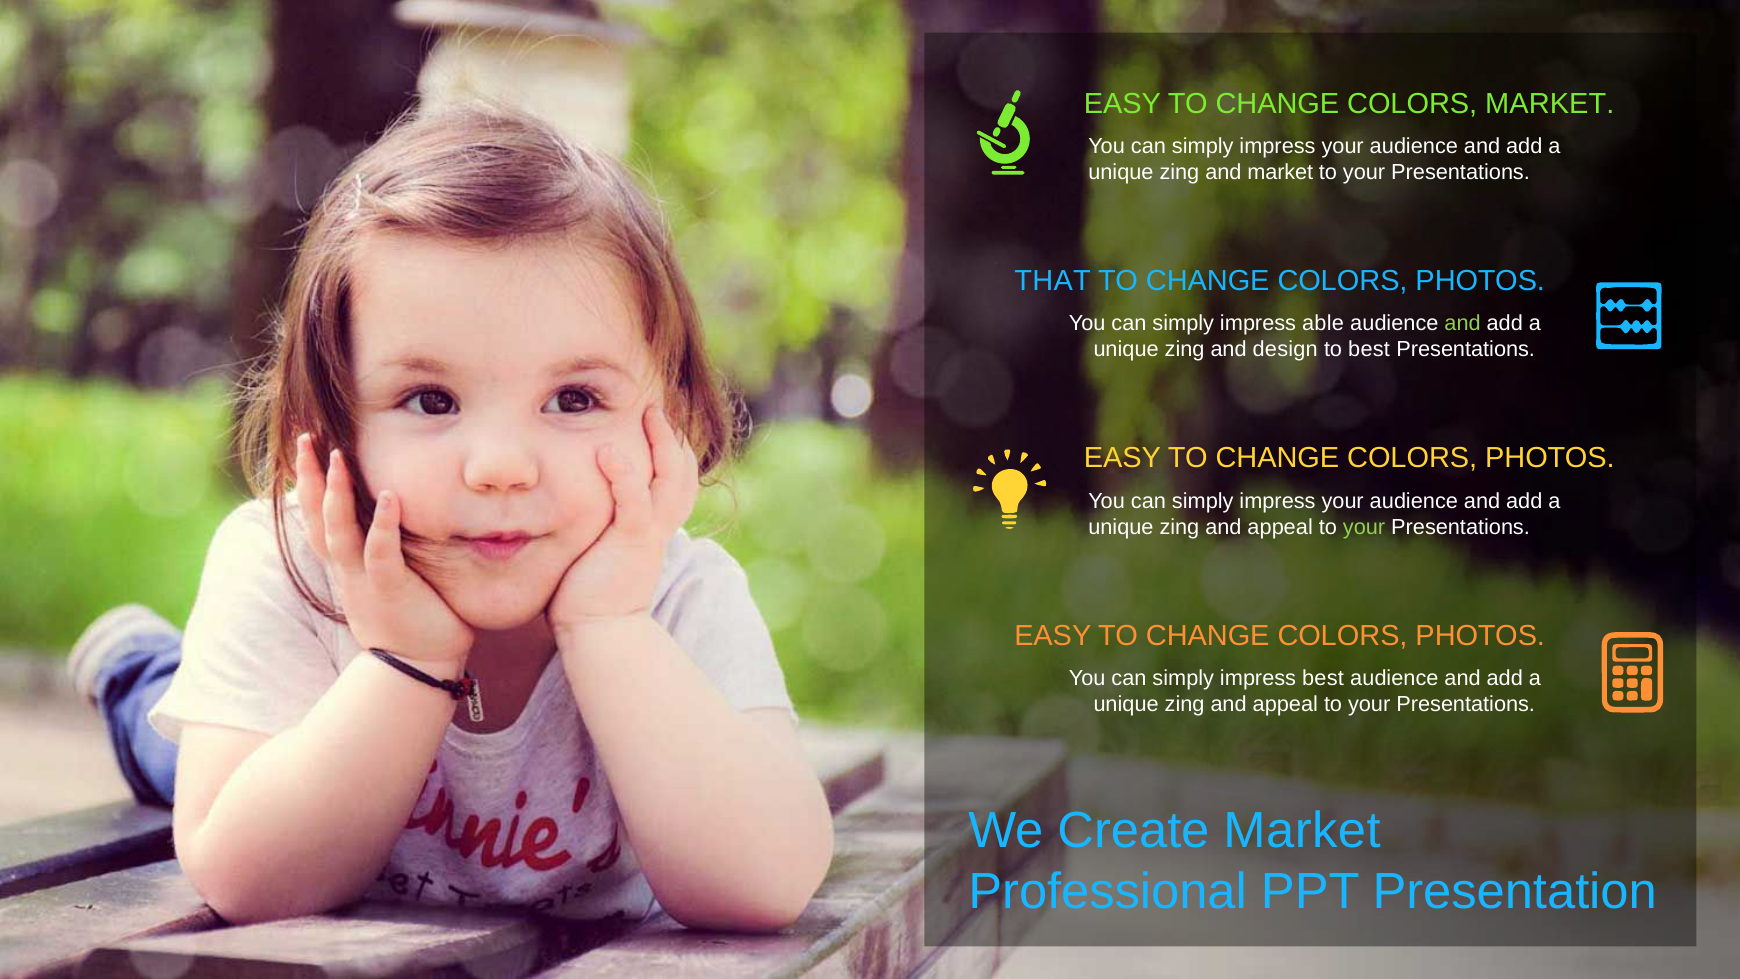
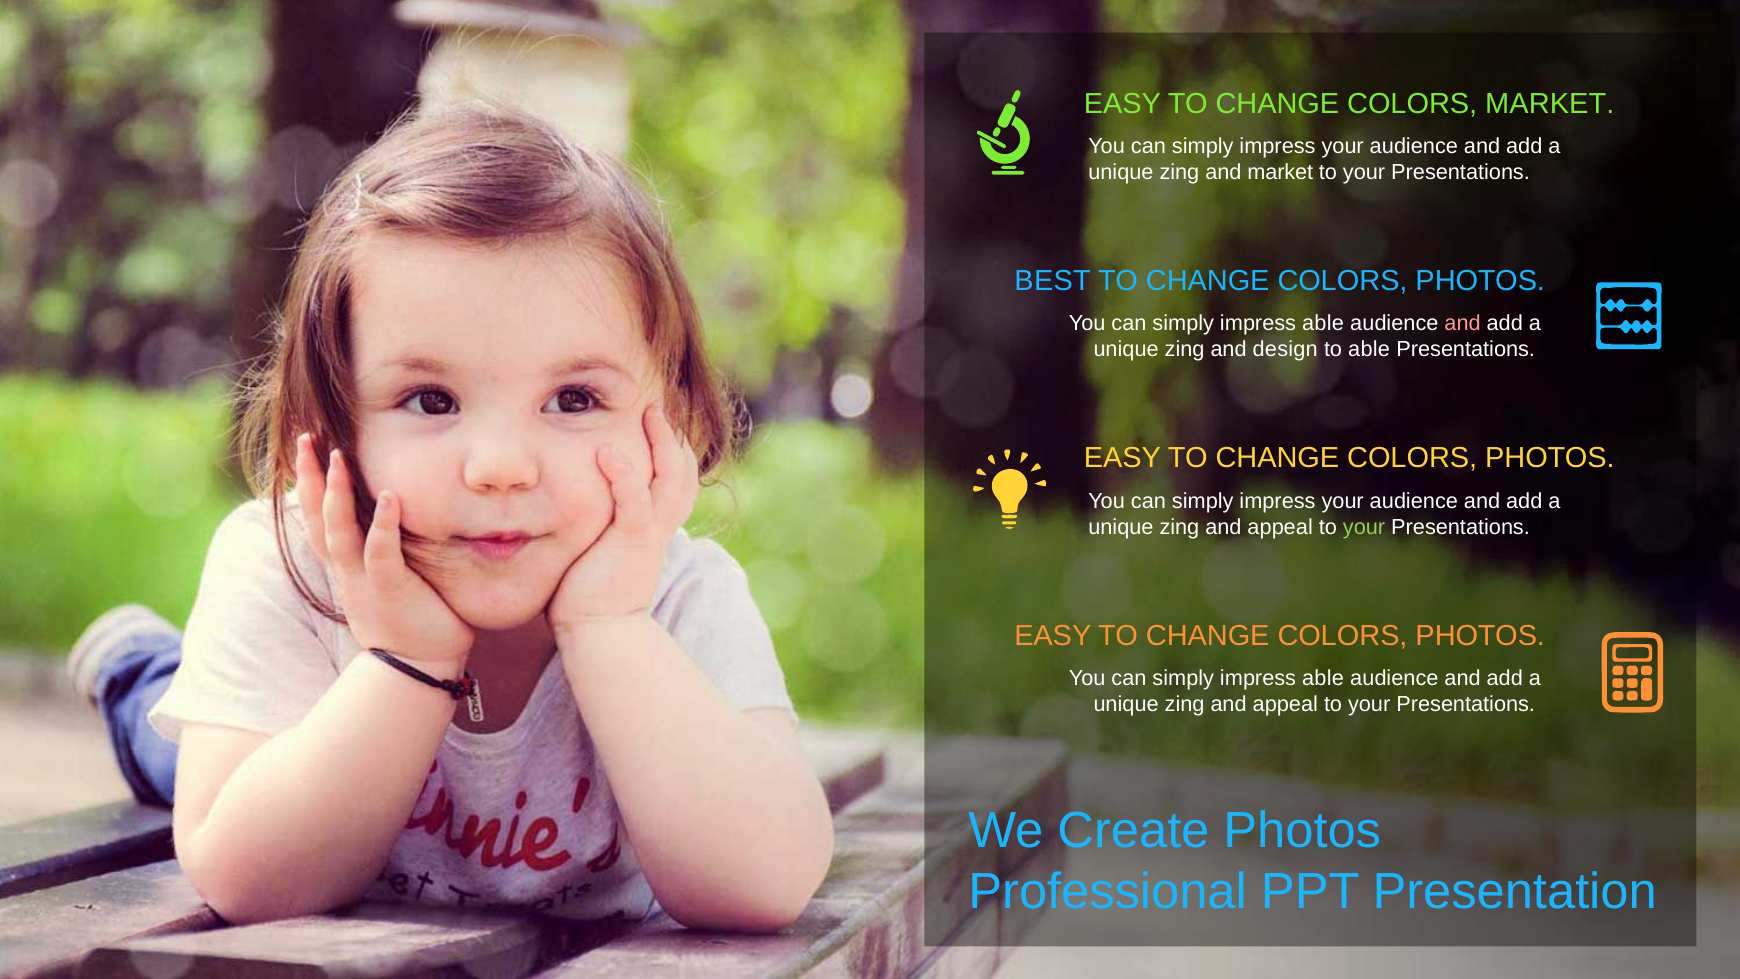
THAT: THAT -> BEST (1053, 281)
and colour: light green -> pink (1463, 323)
to best: best -> able (1369, 349)
best: best -> able (1323, 678)
Create Market: Market -> Photos (1302, 830)
